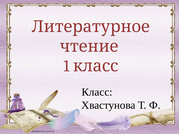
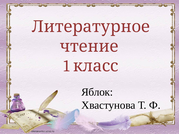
Класс: Класс -> Яблок (97, 92)
